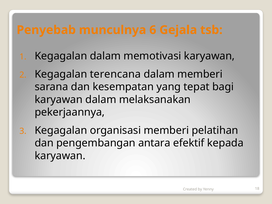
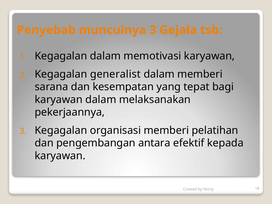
munculnya 6: 6 -> 3 (153, 30)
terencana: terencana -> generalist (115, 74)
